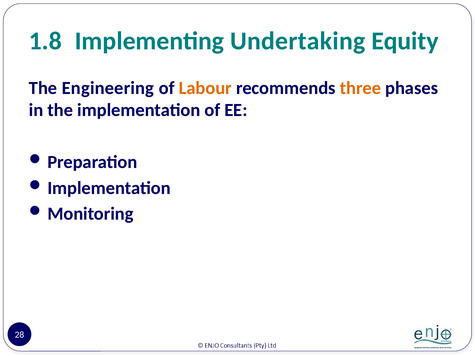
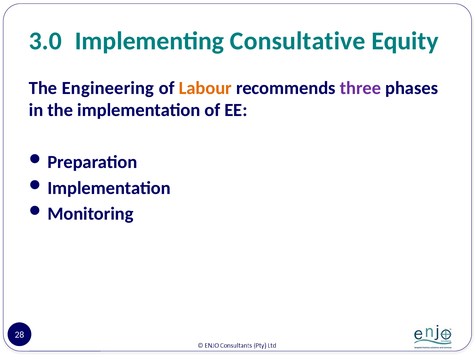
1.8: 1.8 -> 3.0 (45, 41)
Undertaking: Undertaking -> Consultative (298, 41)
three colour: orange -> purple (360, 88)
